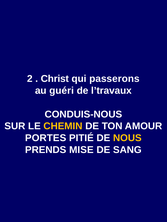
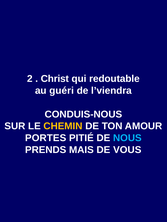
passerons: passerons -> redoutable (114, 79)
l’travaux: l’travaux -> l’viendra (111, 91)
NOUS colour: yellow -> light blue (127, 138)
MISE: MISE -> MAIS (81, 150)
SANG: SANG -> VOUS (127, 150)
